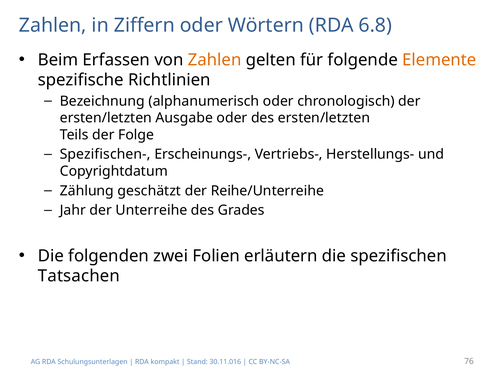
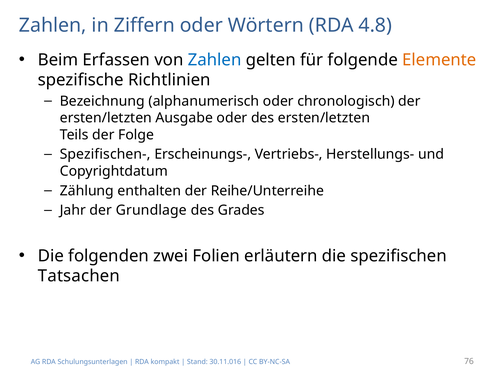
6.8: 6.8 -> 4.8 (375, 25)
Zahlen colour: orange -> blue (215, 60)
geschätzt: geschätzt -> enthalten (149, 191)
Unterreihe: Unterreihe -> Grundlage (151, 210)
